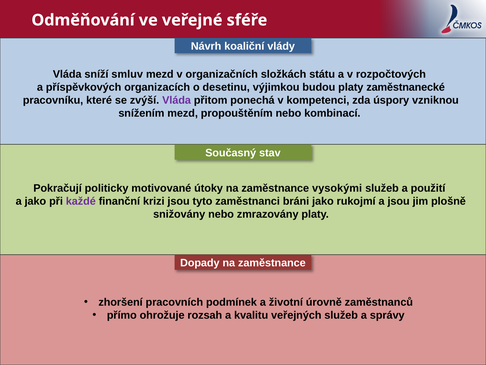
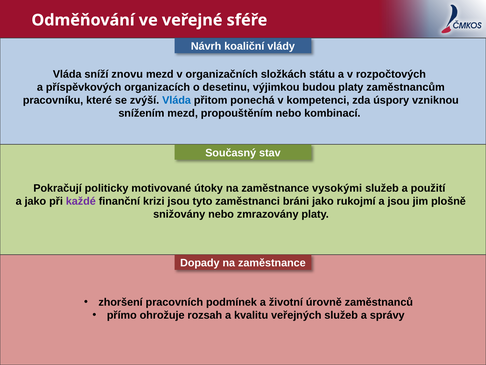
smluv: smluv -> znovu (127, 74)
zaměstnanecké: zaměstnanecké -> zaměstnancům (406, 87)
Vláda colour: purple -> blue (177, 100)
